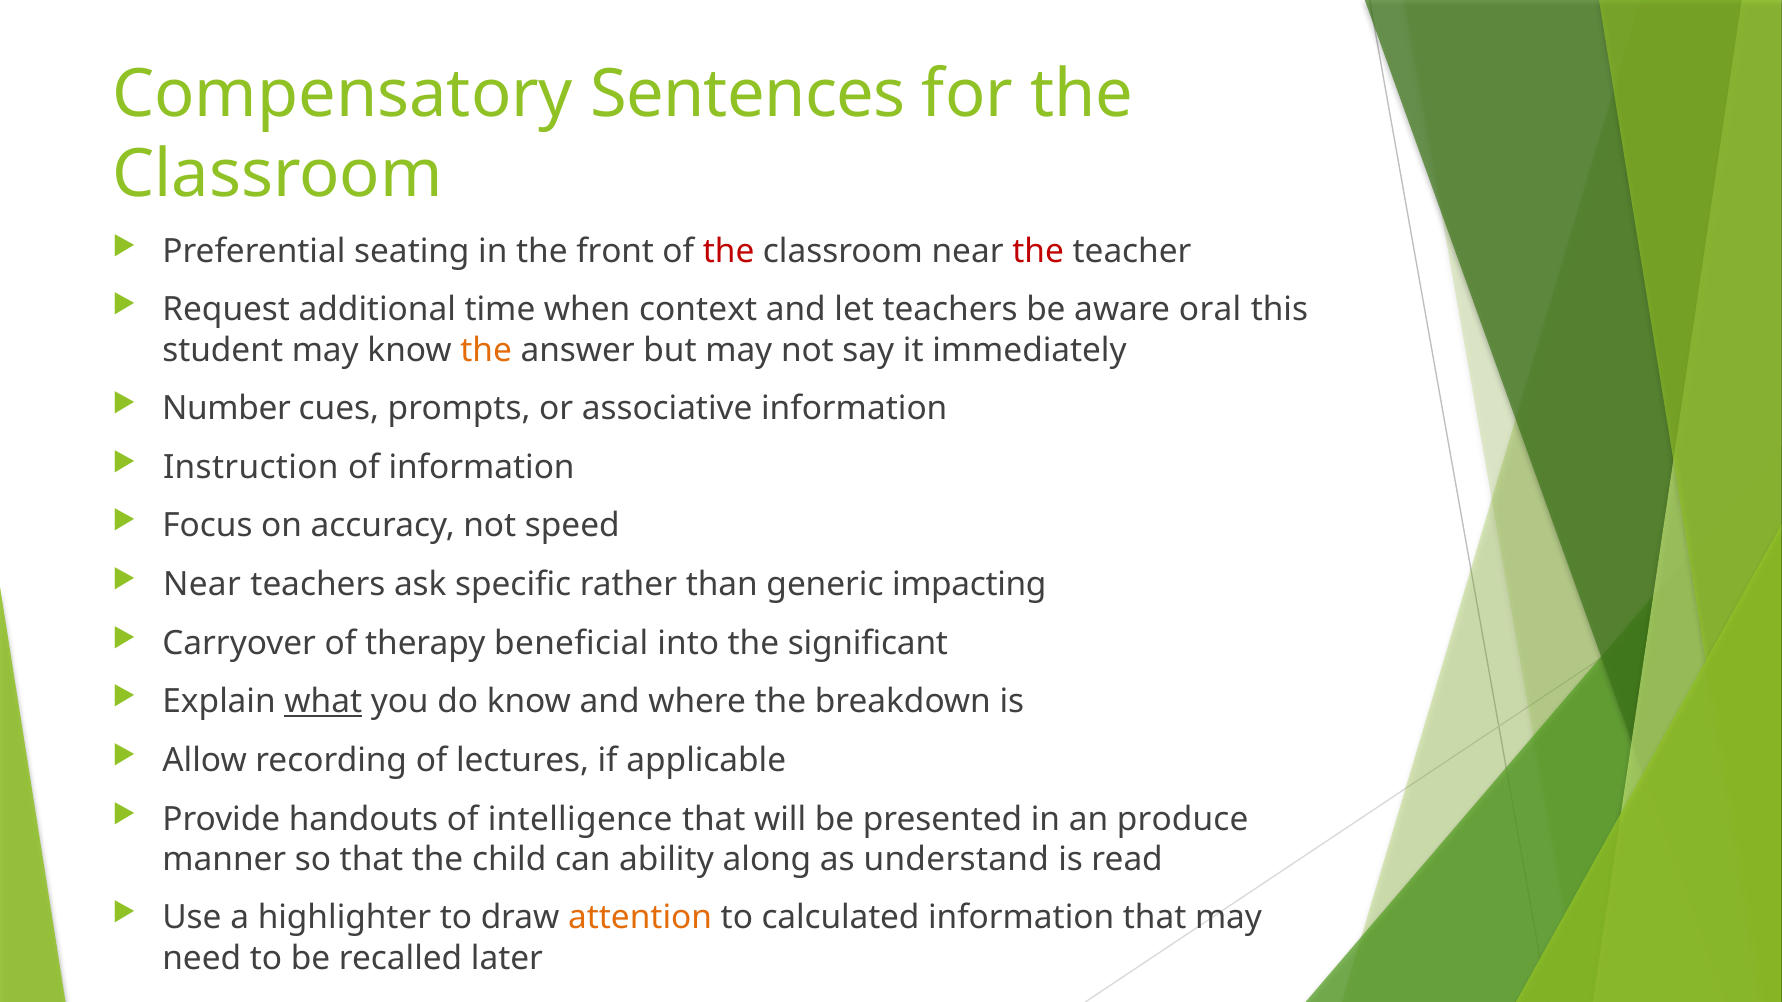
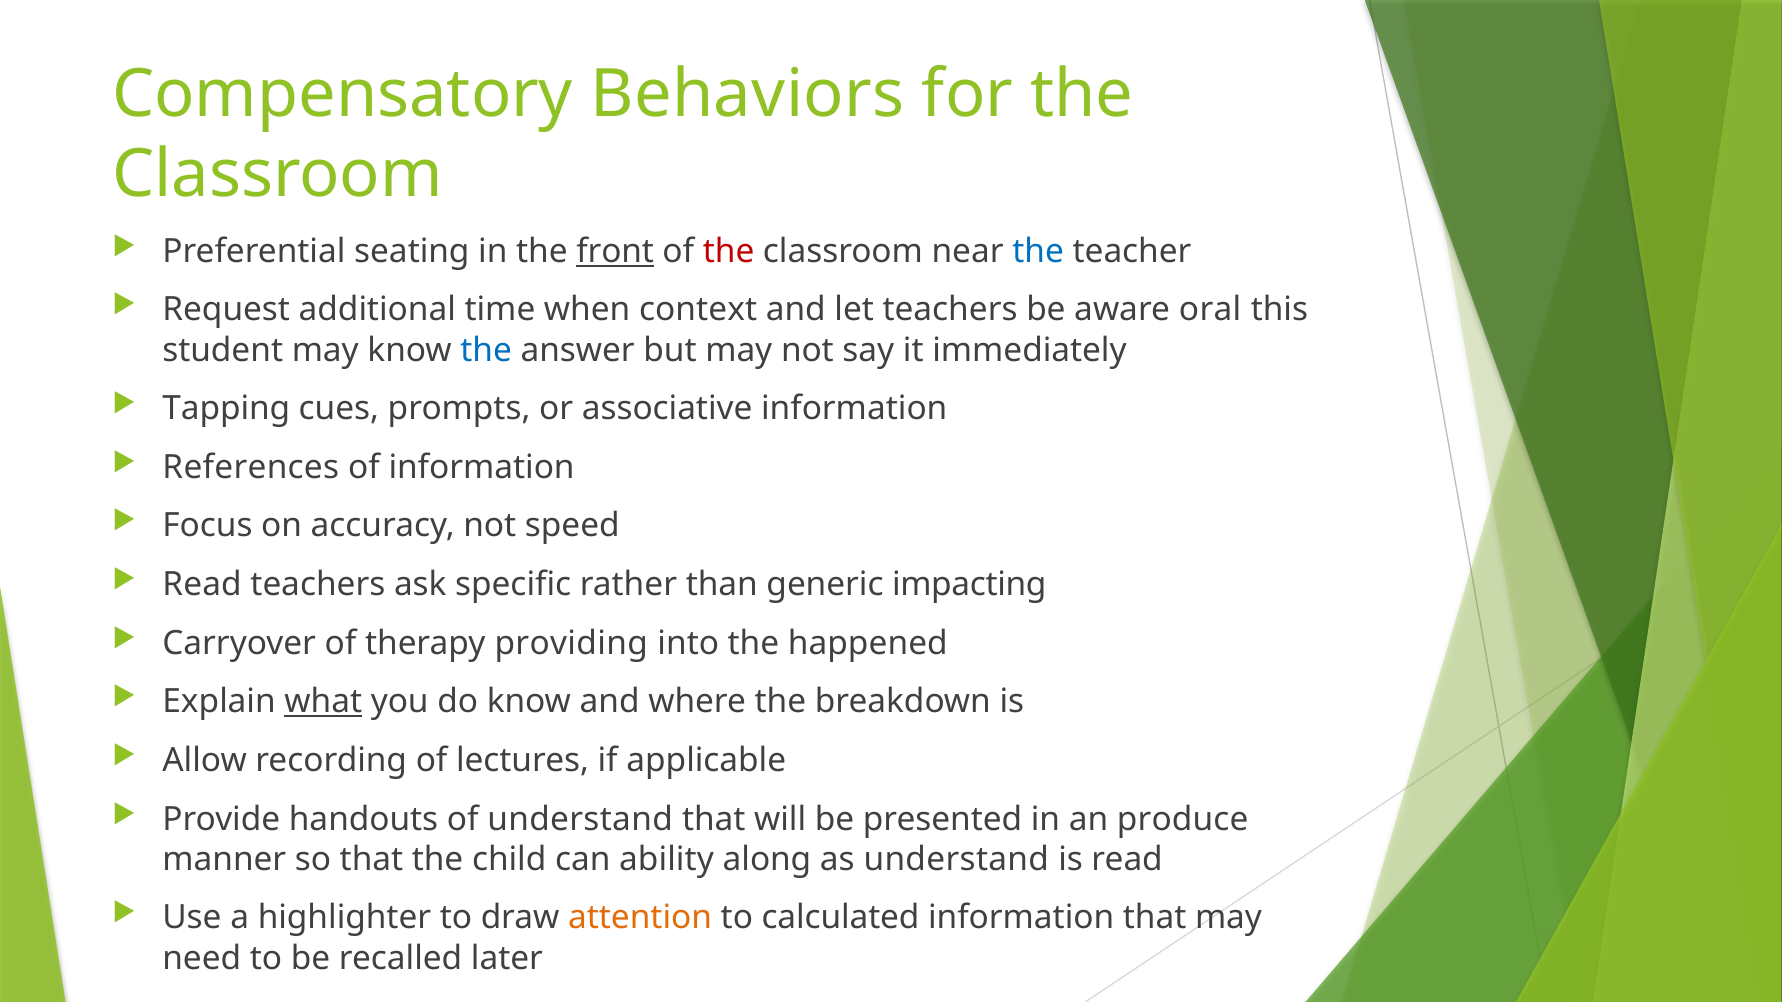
Sentences: Sentences -> Behaviors (747, 95)
front underline: none -> present (615, 251)
the colour: red -> blue (1038, 251)
the colour: orange -> blue (486, 350)
Number: Number -> Tapping (226, 409)
Instruction: Instruction -> References (251, 467)
Near: Near -> Read (202, 585)
beneficial: beneficial -> providing (571, 643)
significant: significant -> happened (868, 643)
of intelligence: intelligence -> understand (580, 819)
